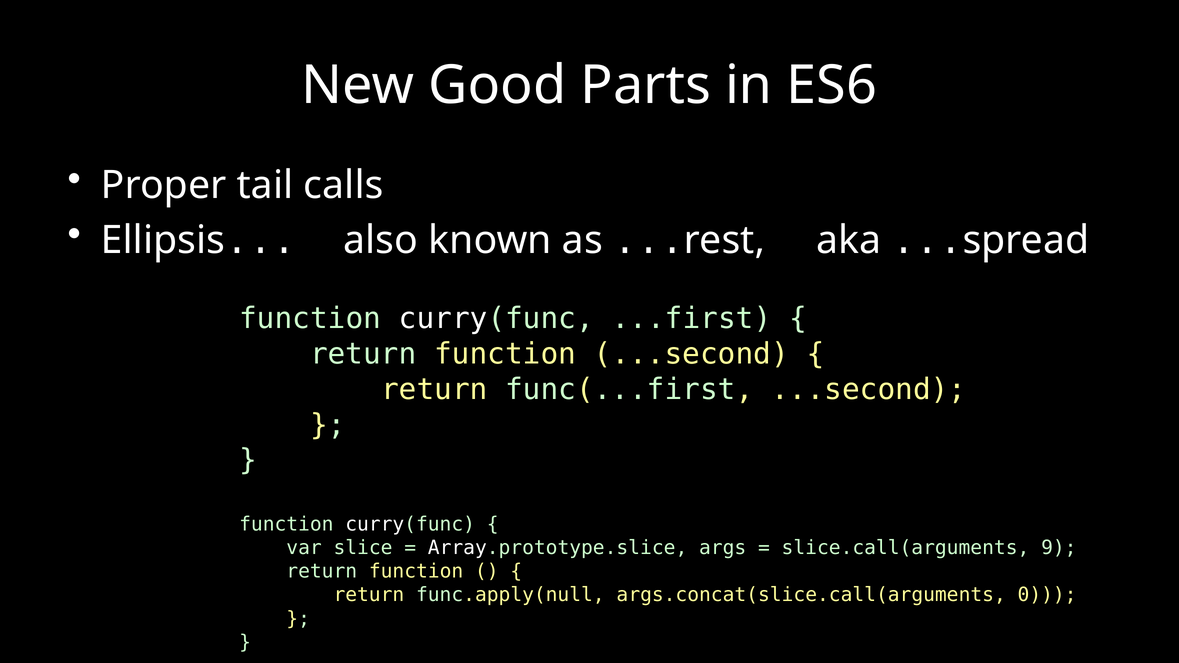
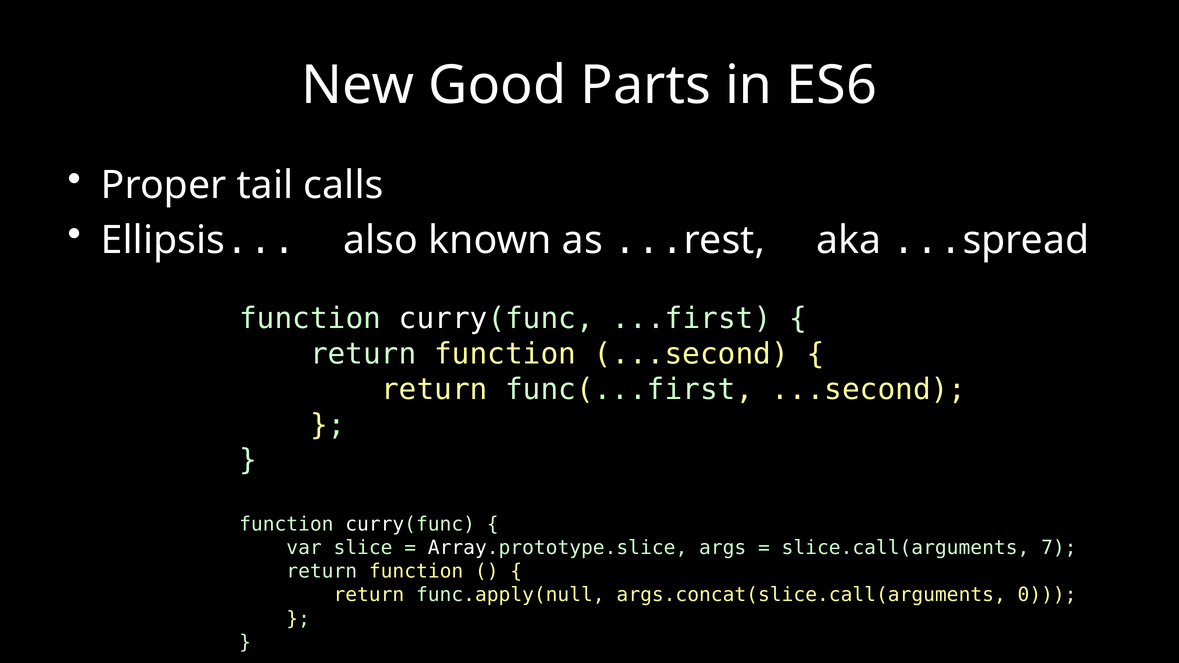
9: 9 -> 7 (1059, 548)
